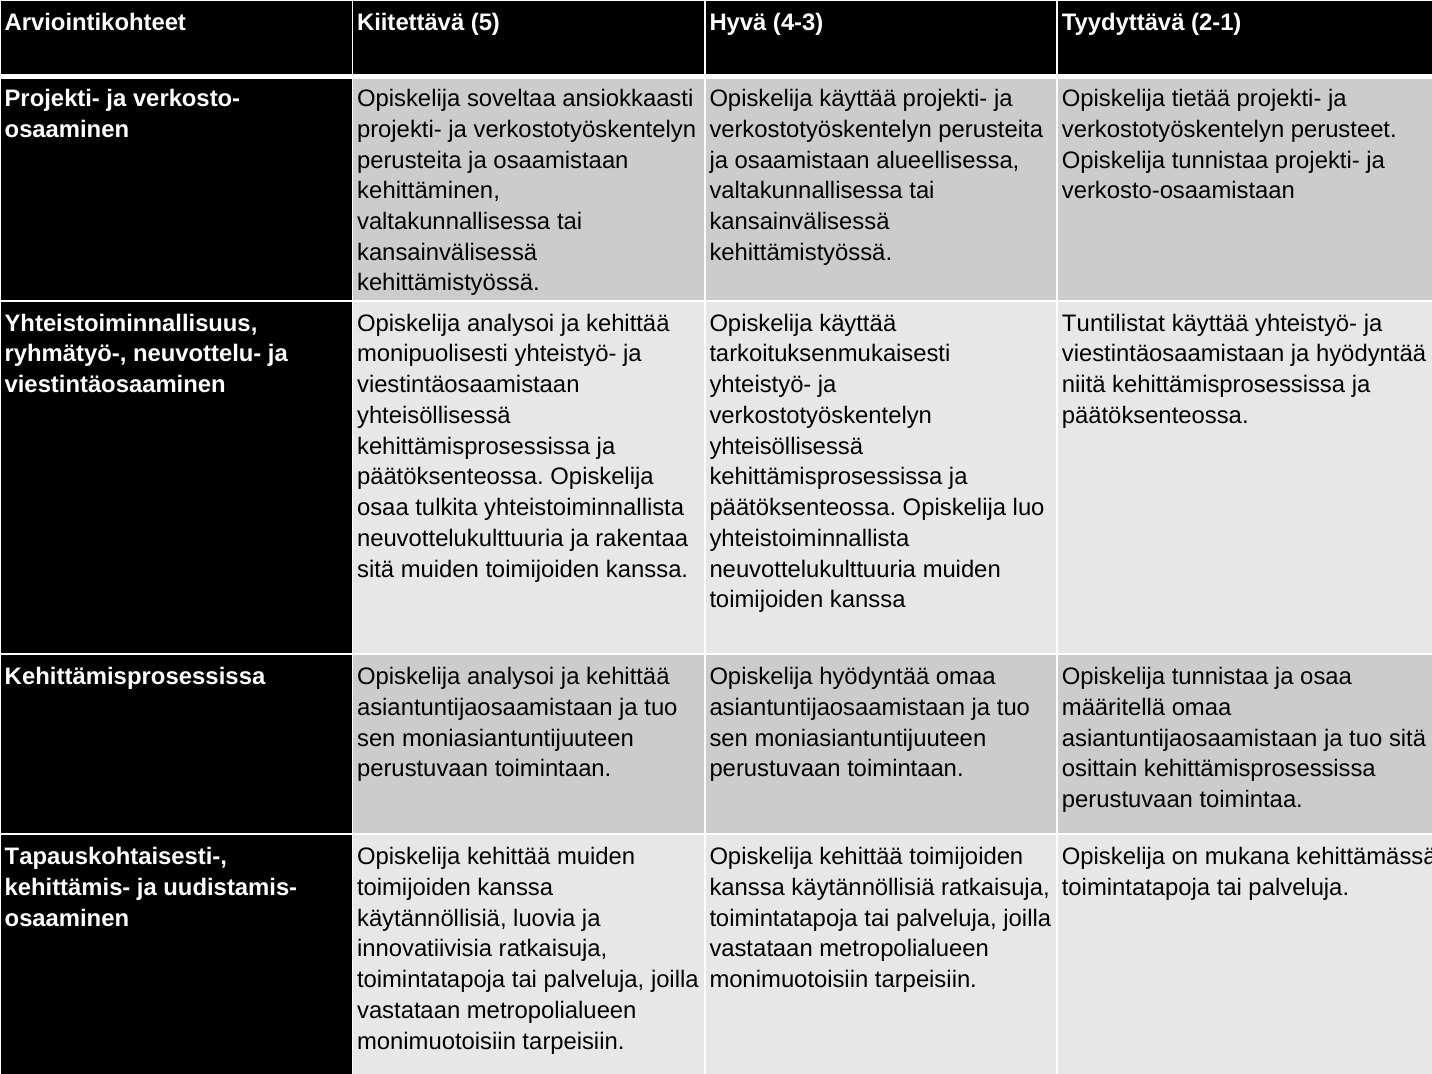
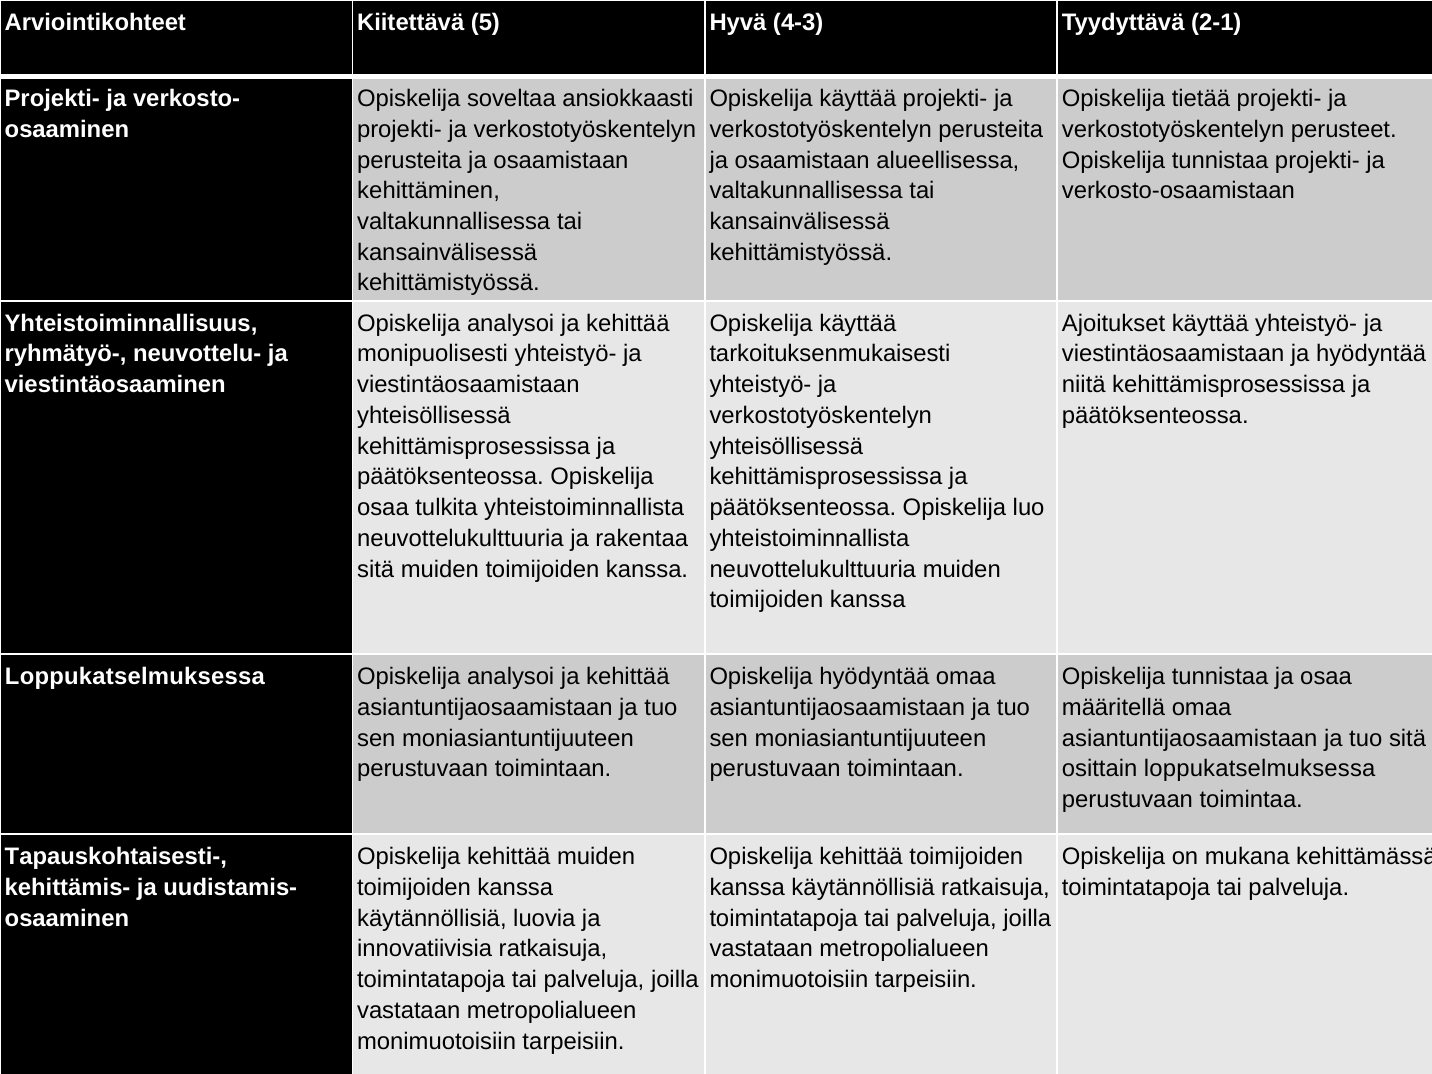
Tuntilistat: Tuntilistat -> Ajoitukset (1114, 323)
Kehittämisprosessissa: Kehittämisprosessissa -> Loppukatselmuksessa (135, 677)
osittain kehittämisprosessissa: kehittämisprosessissa -> loppukatselmuksessa (1260, 769)
